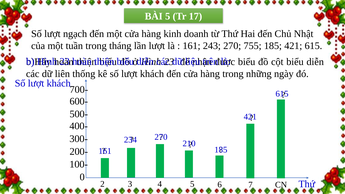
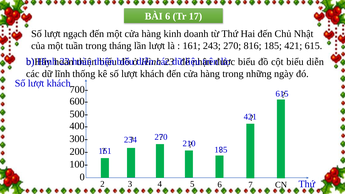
BÀI 5: 5 -> 6 (168, 16)
755: 755 -> 816 (253, 46)
liên: liên -> lĩnh (62, 74)
